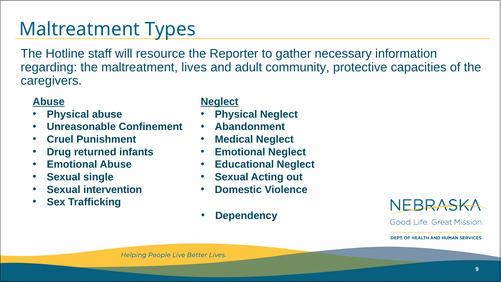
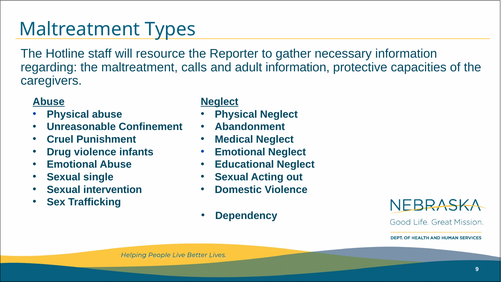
maltreatment lives: lives -> calls (194, 67)
adult community: community -> information (298, 67)
Drug returned: returned -> violence (95, 152)
